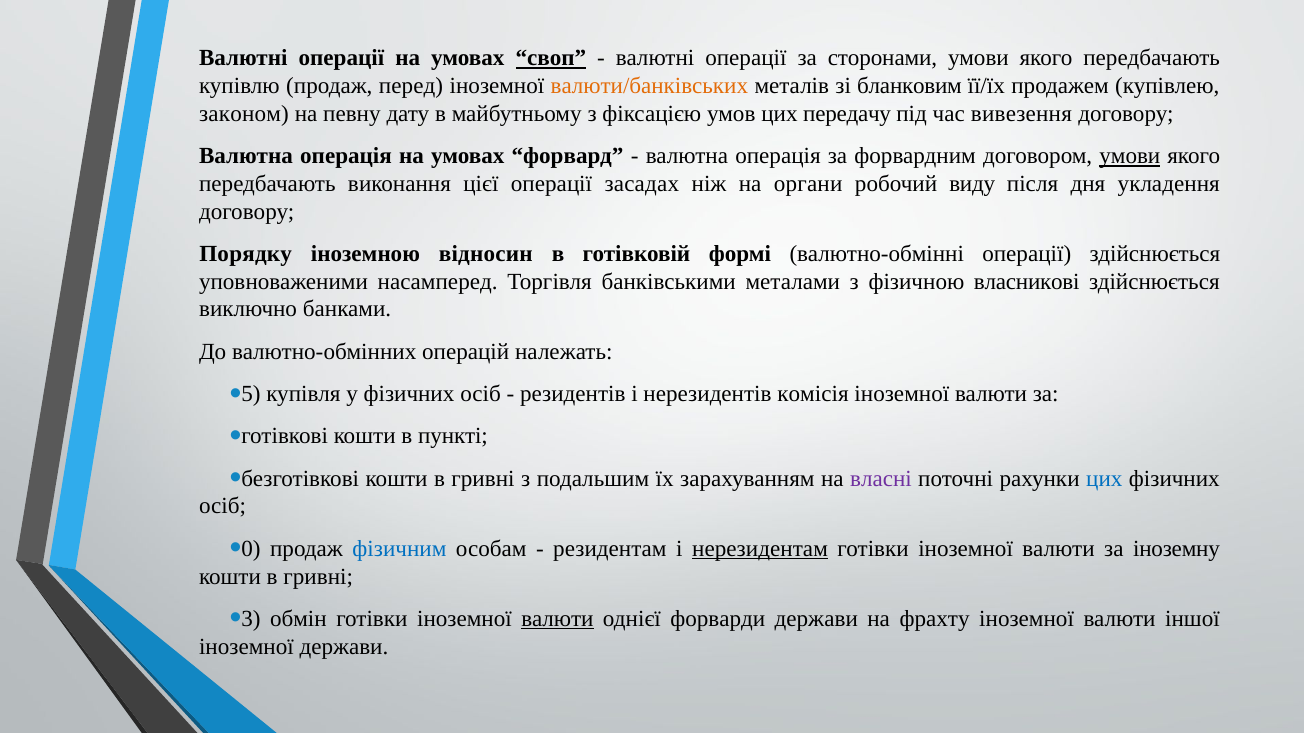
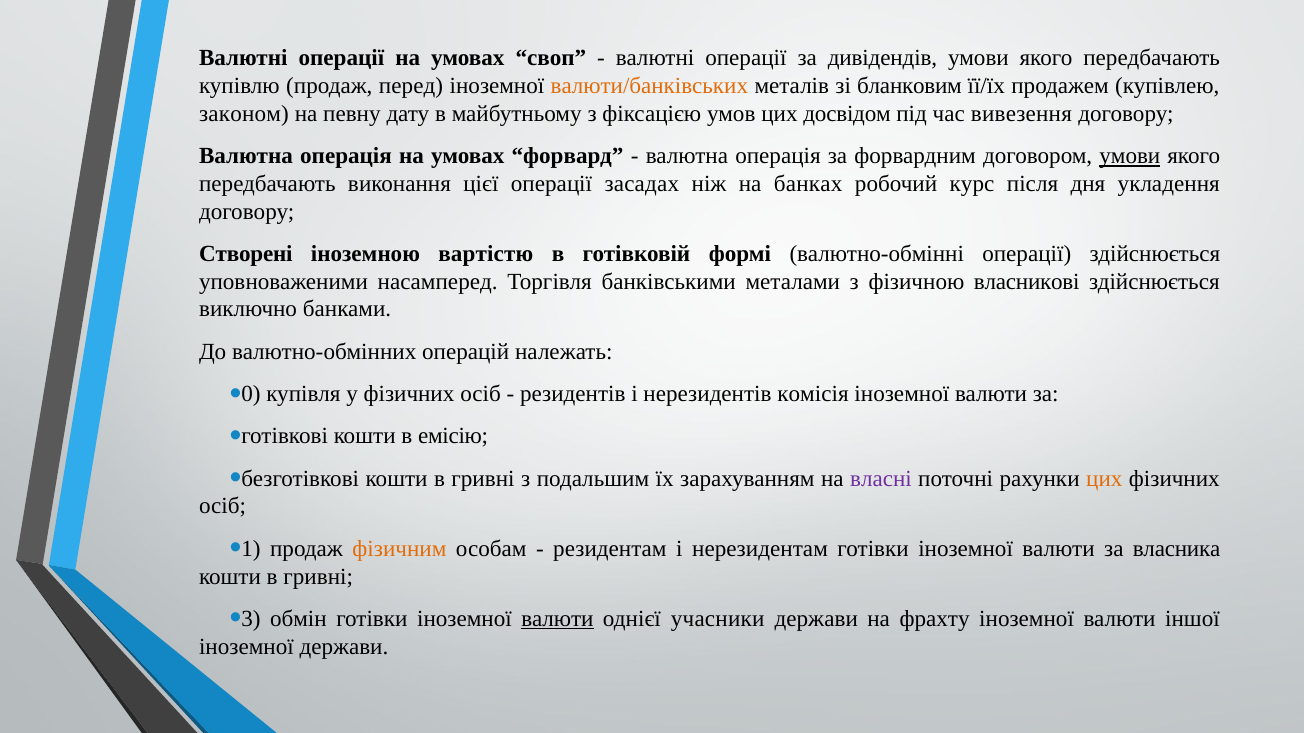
своп underline: present -> none (551, 58)
сторонами: сторонами -> дивідендів (882, 58)
передачу: передачу -> досвідом (847, 114)
органи: органи -> банках (808, 184)
виду: виду -> курс (972, 184)
Порядку: Порядку -> Створені (246, 254)
відносин: відносин -> вартістю (486, 254)
5: 5 -> 0 (251, 394)
пункті: пункті -> емісію (453, 437)
цих colour: blue -> orange (1104, 479)
0: 0 -> 1 (251, 549)
фізичним colour: blue -> orange (399, 549)
нерезидентам underline: present -> none (760, 549)
іноземну: іноземну -> власника (1177, 549)
форварди: форварди -> учасники (718, 619)
